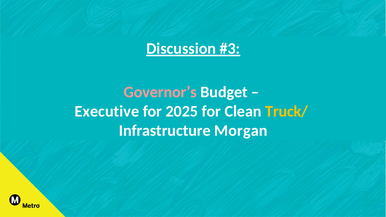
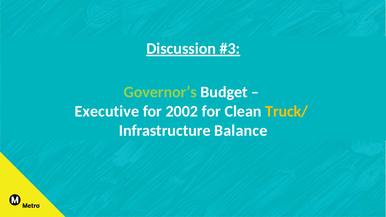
Governor’s colour: pink -> light green (160, 92)
2025: 2025 -> 2002 (182, 111)
Morgan: Morgan -> Balance (241, 131)
